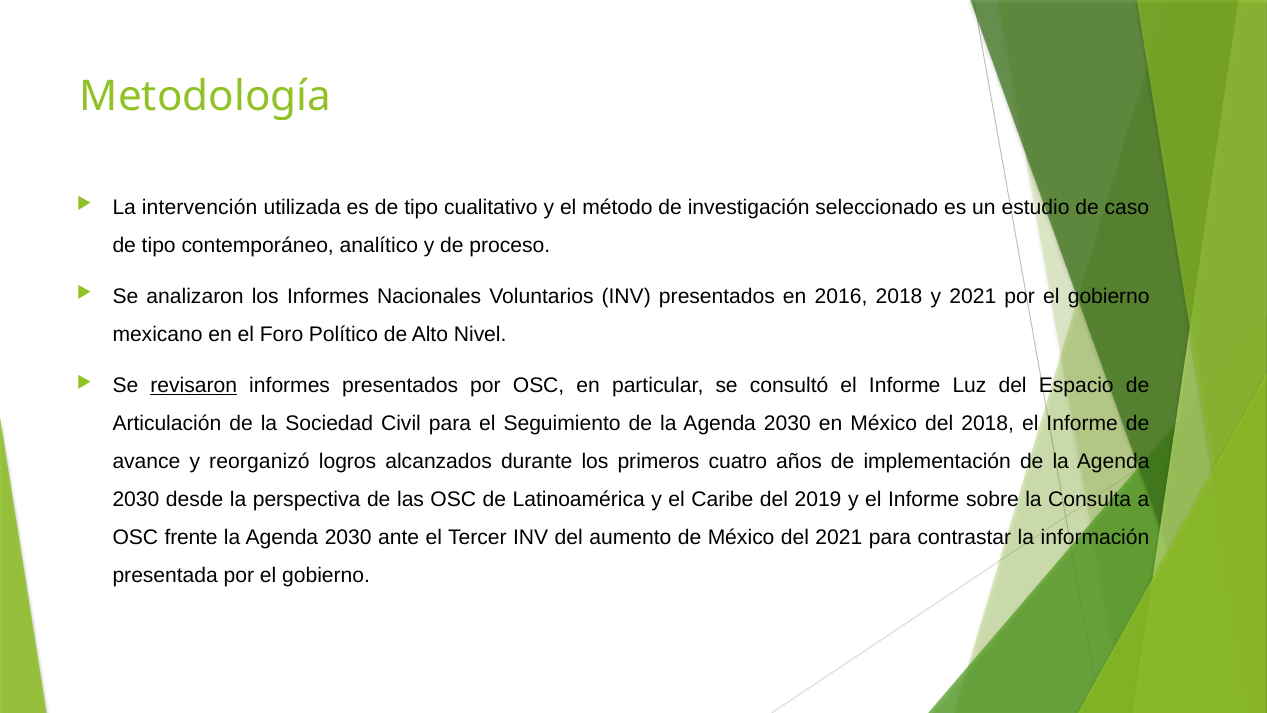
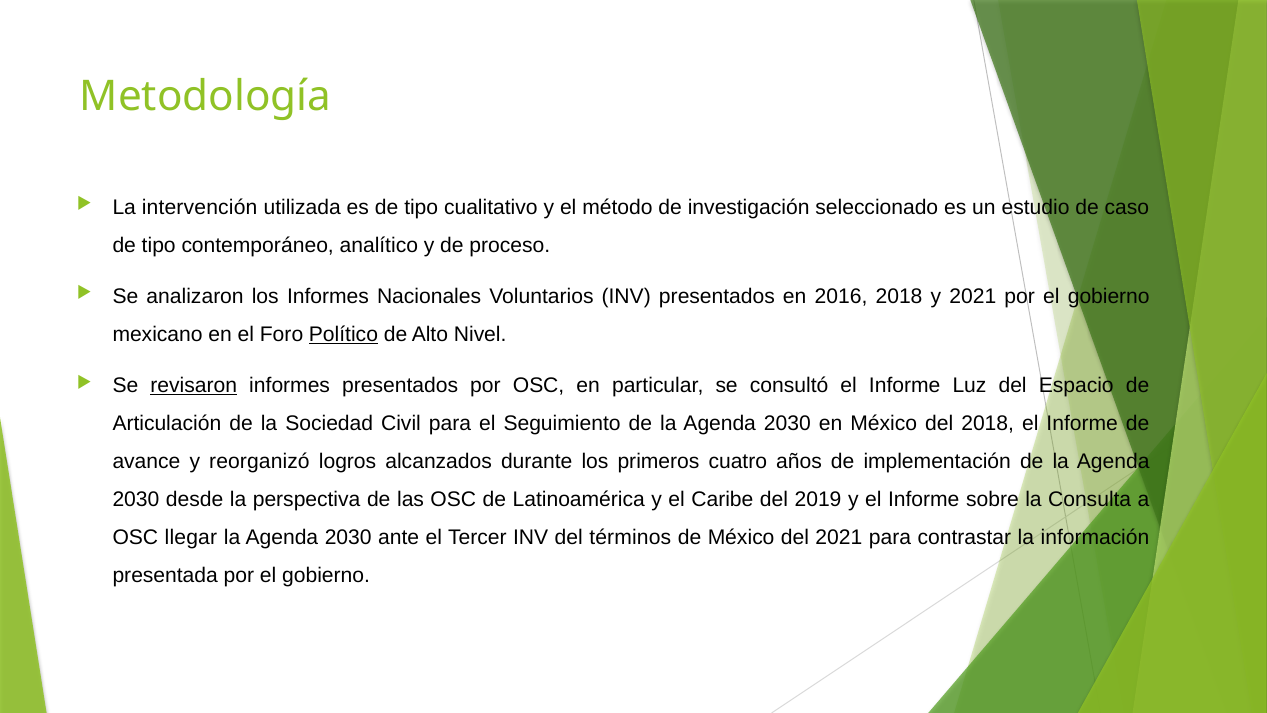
Político underline: none -> present (343, 334)
frente: frente -> llegar (191, 537)
aumento: aumento -> términos (630, 537)
